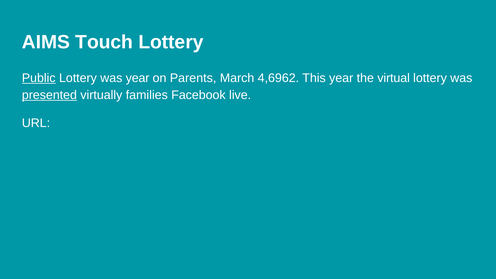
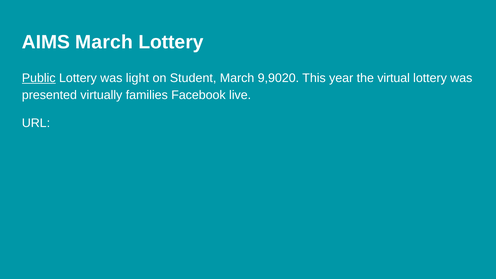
AIMS Touch: Touch -> March (104, 42)
was year: year -> light (137, 78)
Parents: Parents -> Student (193, 78)
4,6962: 4,6962 -> 9,9020 (278, 78)
presented underline: present -> none (49, 95)
